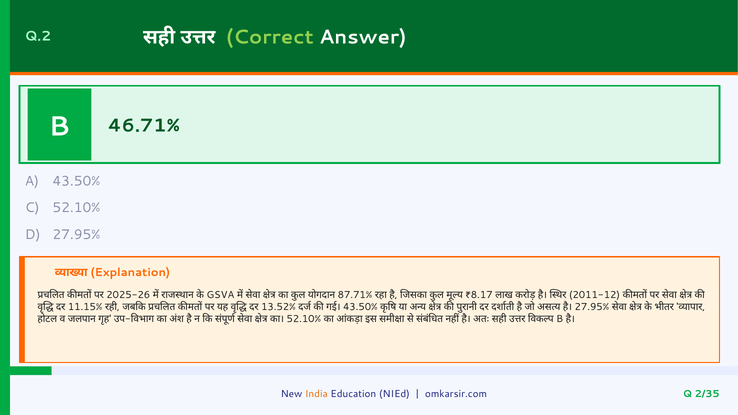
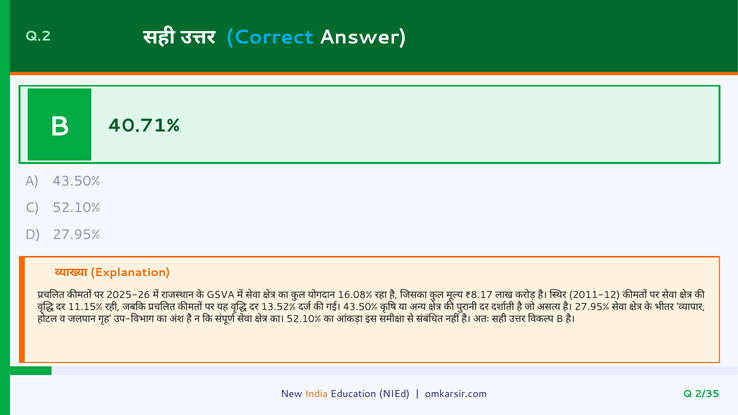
Correct colour: light green -> light blue (270, 37)
46.71%: 46.71% -> 40.71% (144, 126)
87.71%: 87.71% -> 16.08% (355, 295)
